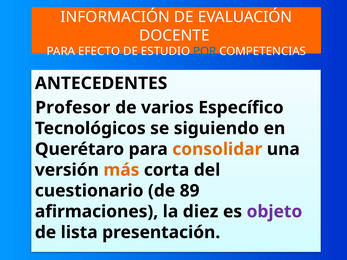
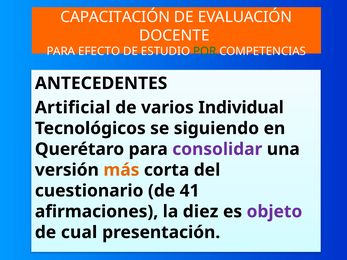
INFORMACIÓN: INFORMACIÓN -> CAPACITACIÓN (115, 17)
POR colour: blue -> green (205, 51)
Profesor: Profesor -> Artificial (73, 108)
Específico: Específico -> Individual (241, 108)
consolidar colour: orange -> purple (217, 149)
89: 89 -> 41 (190, 191)
lista: lista -> cual (79, 233)
